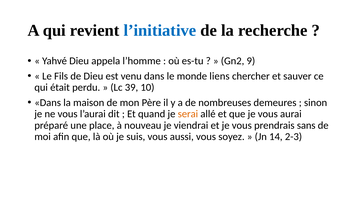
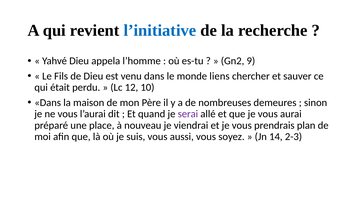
39: 39 -> 12 (132, 88)
serai colour: orange -> purple (188, 114)
sans: sans -> plan (306, 126)
